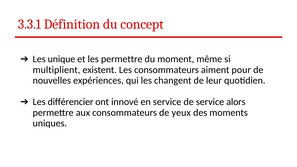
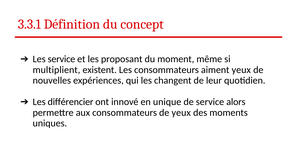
Les unique: unique -> service (61, 59)
les permettre: permettre -> proposant (122, 59)
aiment pour: pour -> yeux (241, 70)
en service: service -> unique (167, 102)
